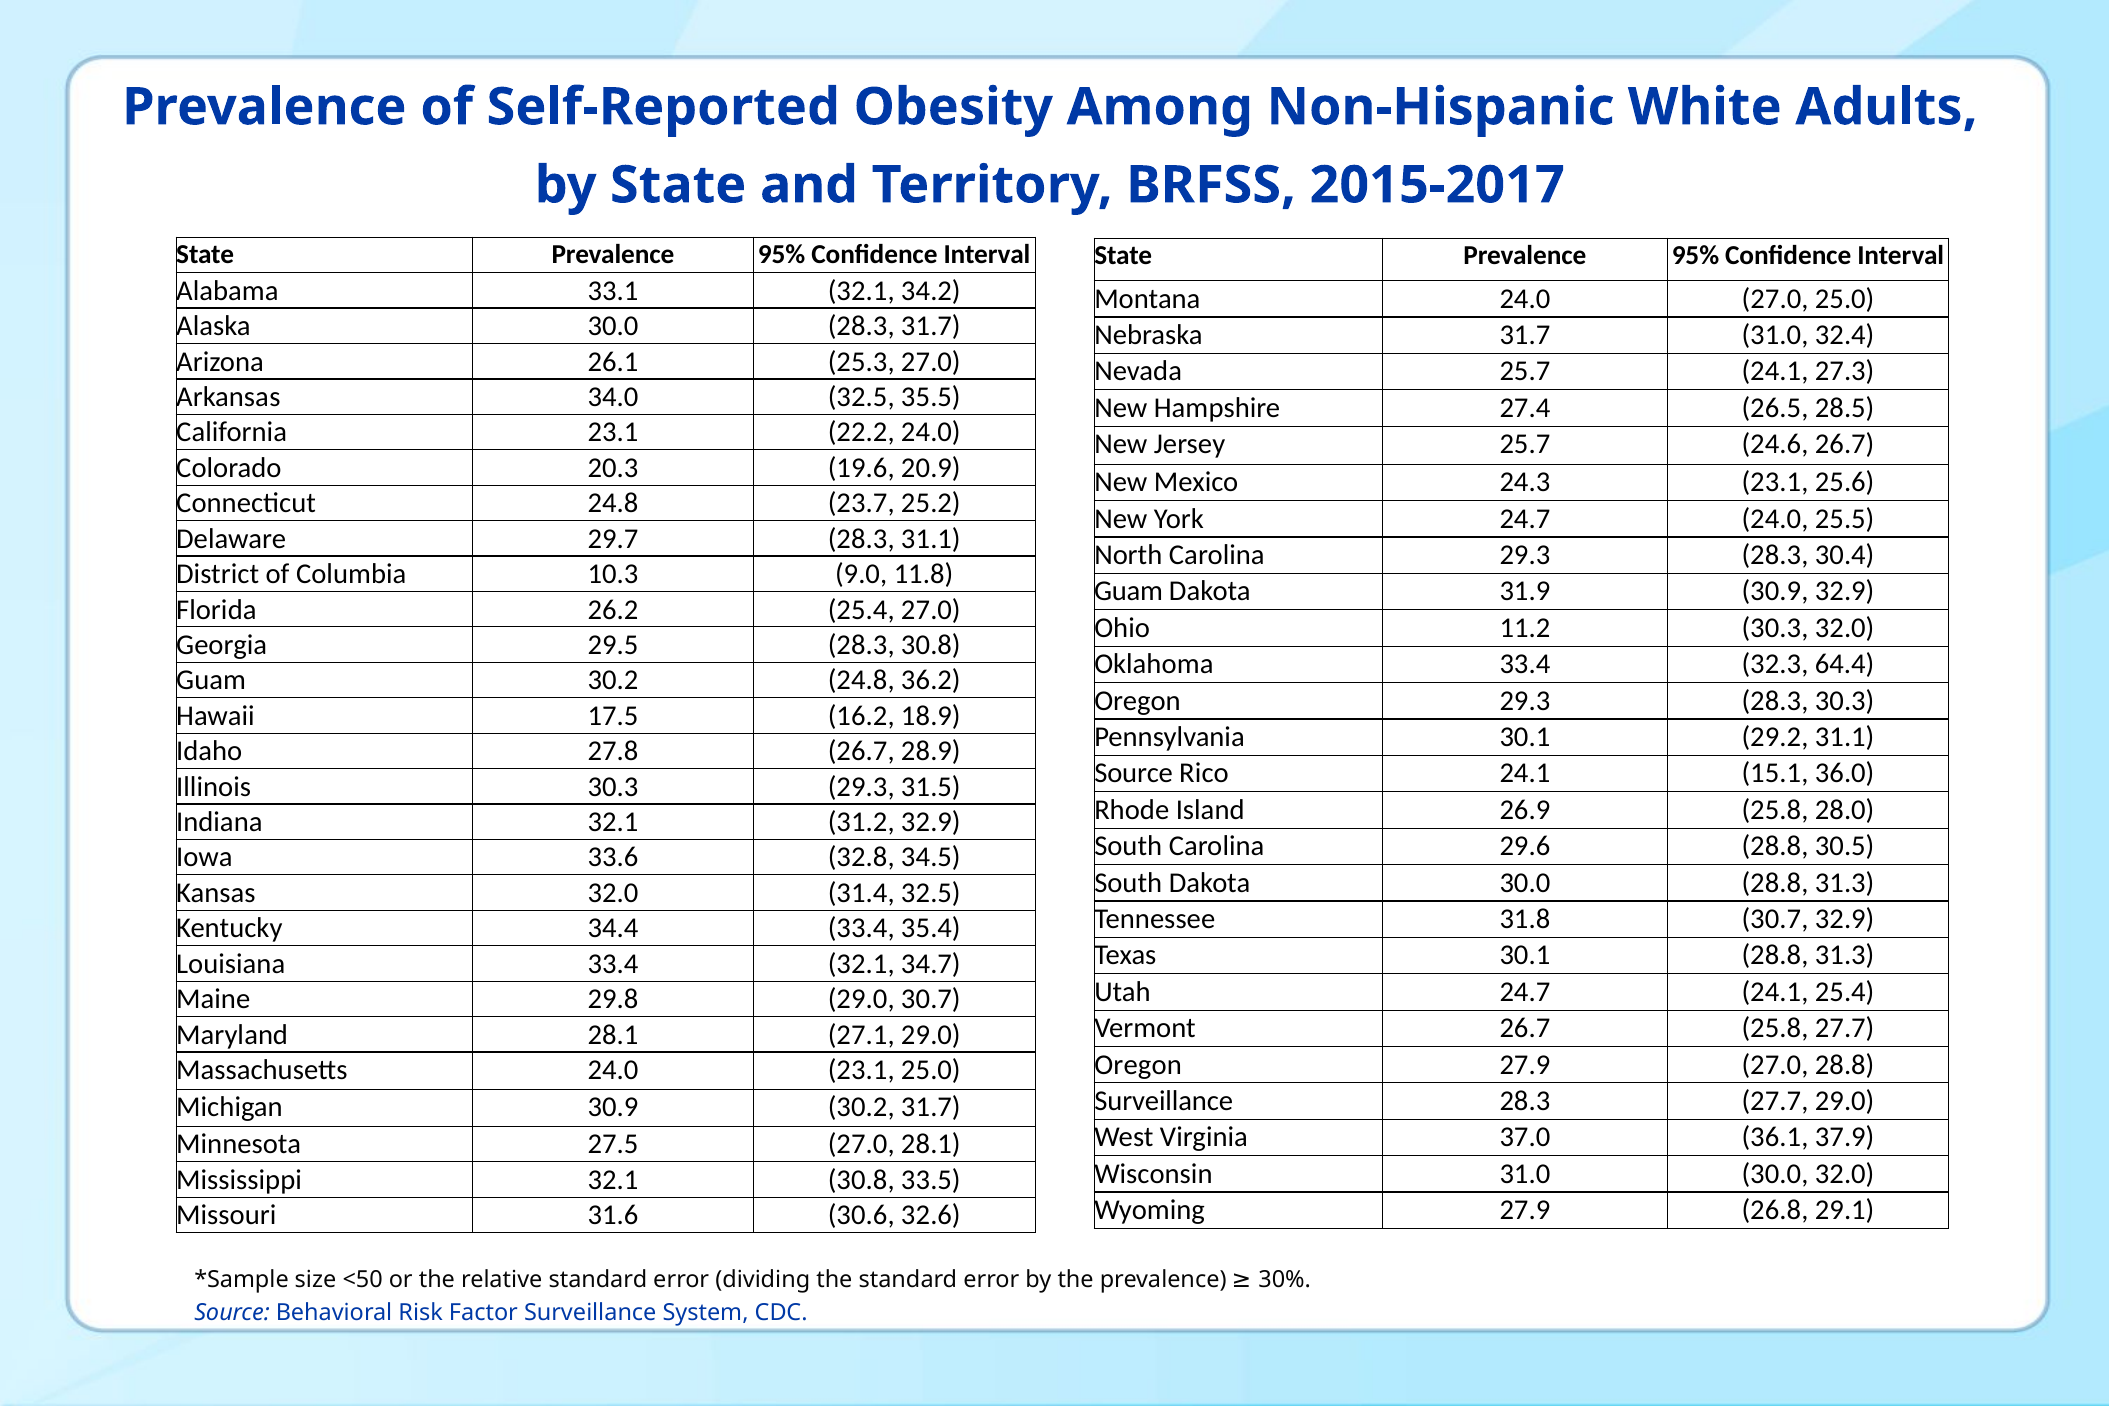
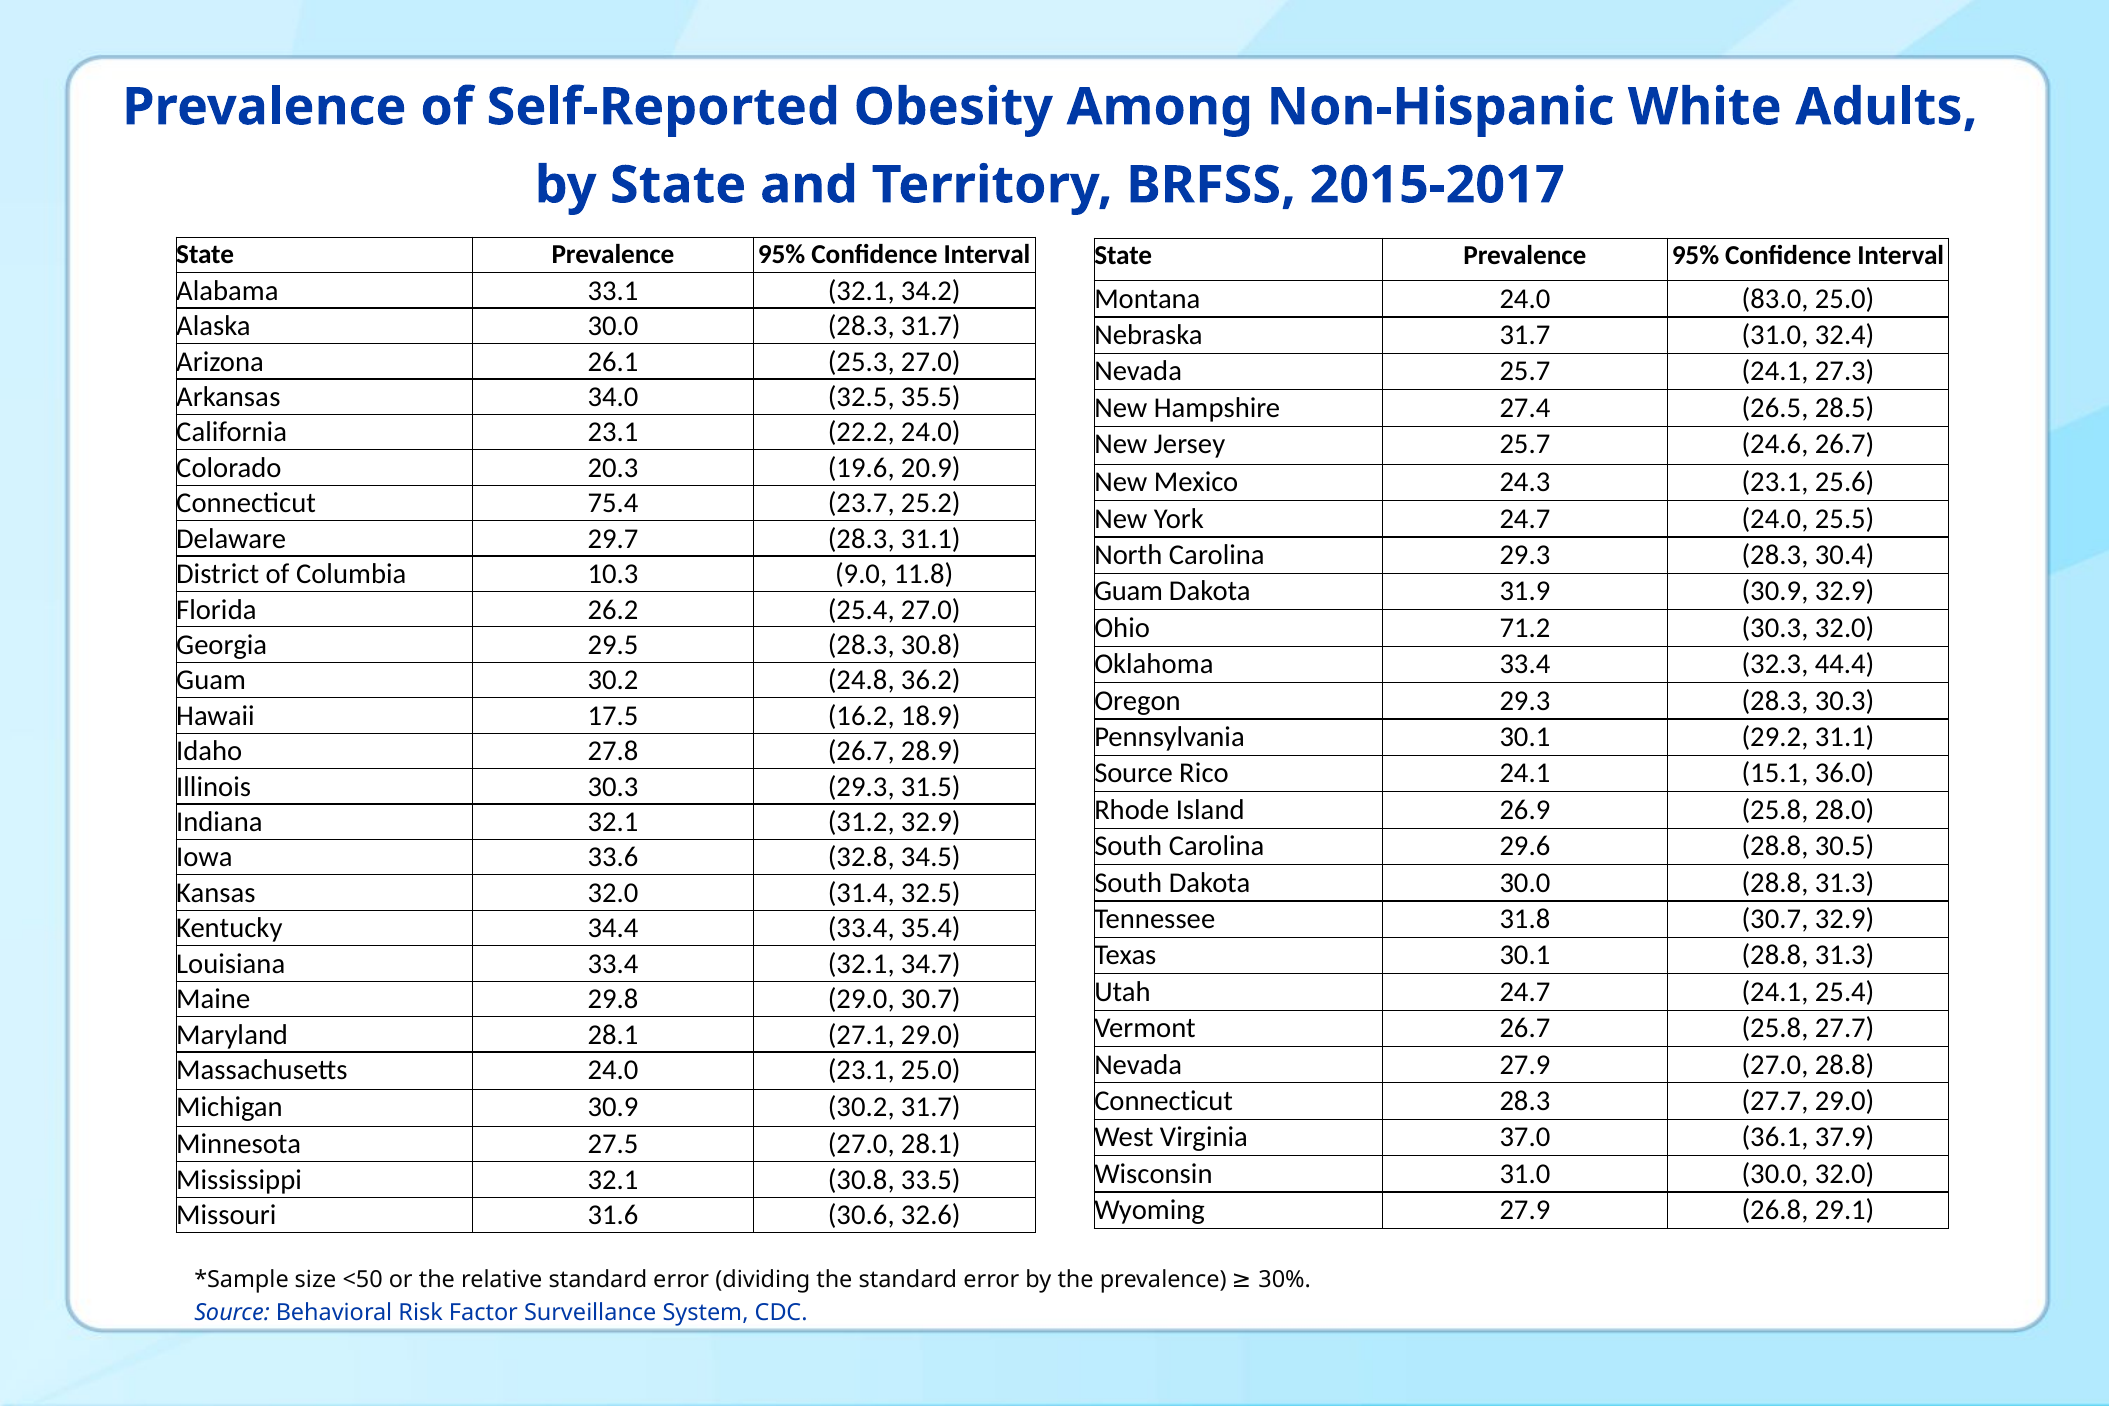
24.0 27.0: 27.0 -> 83.0 (1775, 299)
Connecticut 24.8: 24.8 -> 75.4 (613, 503)
11.2: 11.2 -> 71.2 (1525, 628)
64.4: 64.4 -> 44.4 (1845, 664)
Oregon: Oregon -> Nevada (1138, 1065)
Surveillance: Surveillance -> Connecticut (1164, 1101)
